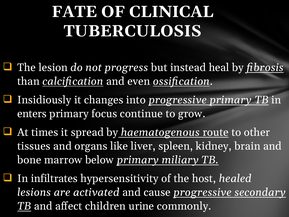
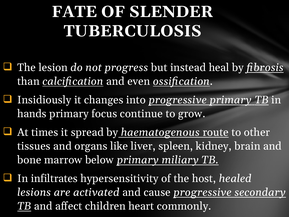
CLINICAL: CLINICAL -> SLENDER (171, 12)
enters: enters -> hands (32, 114)
urine: urine -> heart (141, 206)
